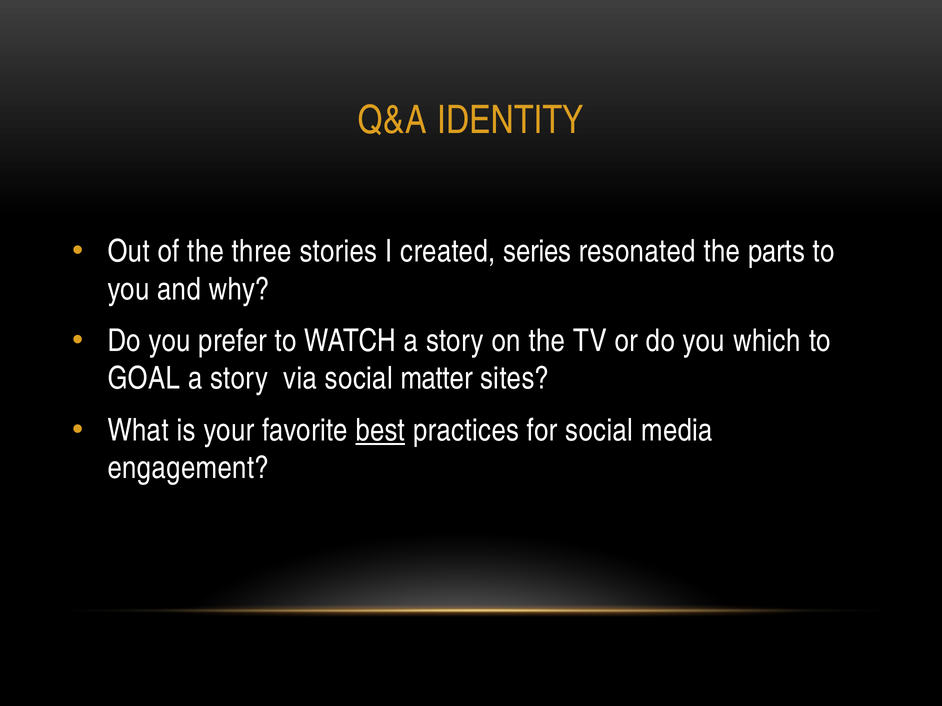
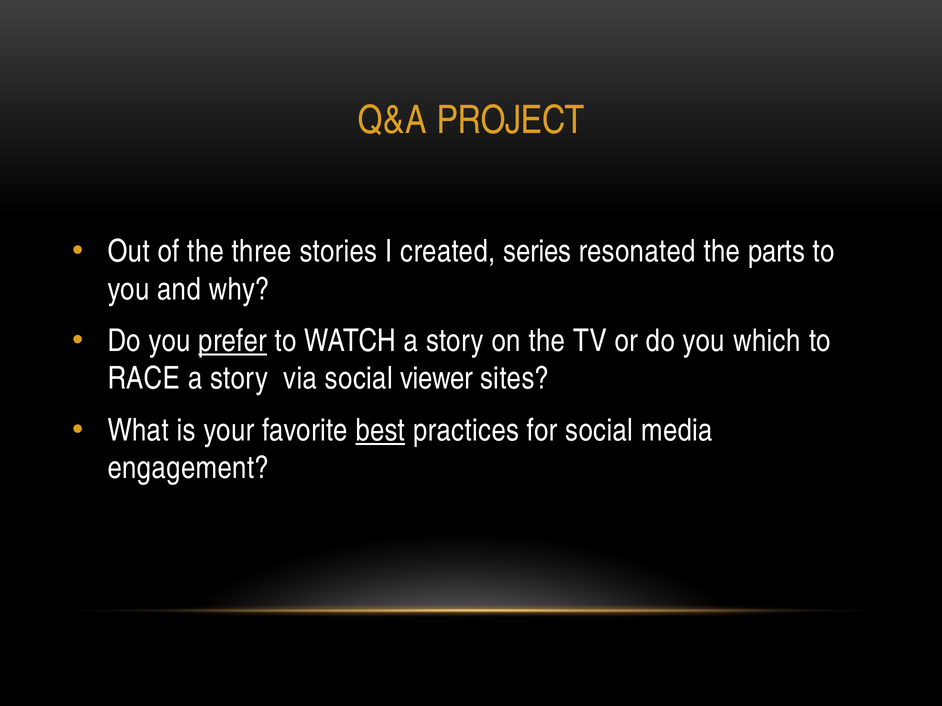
IDENTITY: IDENTITY -> PROJECT (511, 120)
prefer underline: none -> present (233, 341)
GOAL: GOAL -> RACE (144, 379)
matter: matter -> viewer (437, 379)
